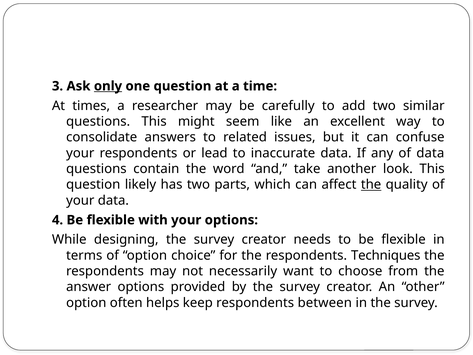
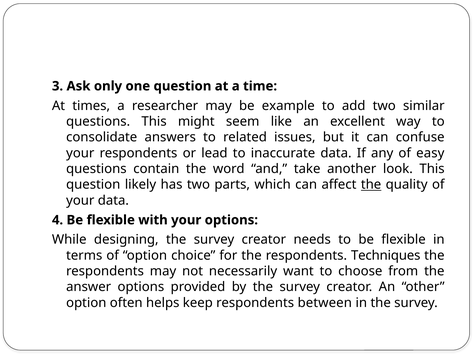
only underline: present -> none (108, 86)
carefully: carefully -> example (288, 106)
of data: data -> easy (430, 153)
